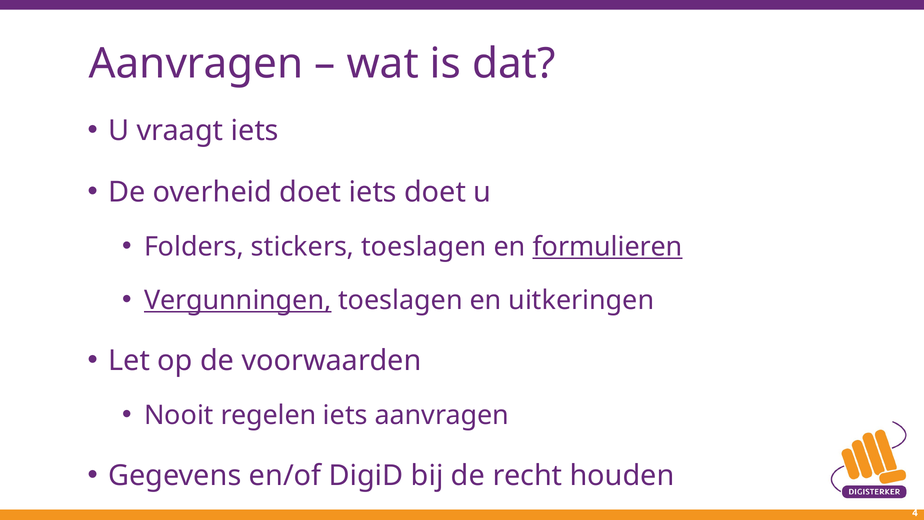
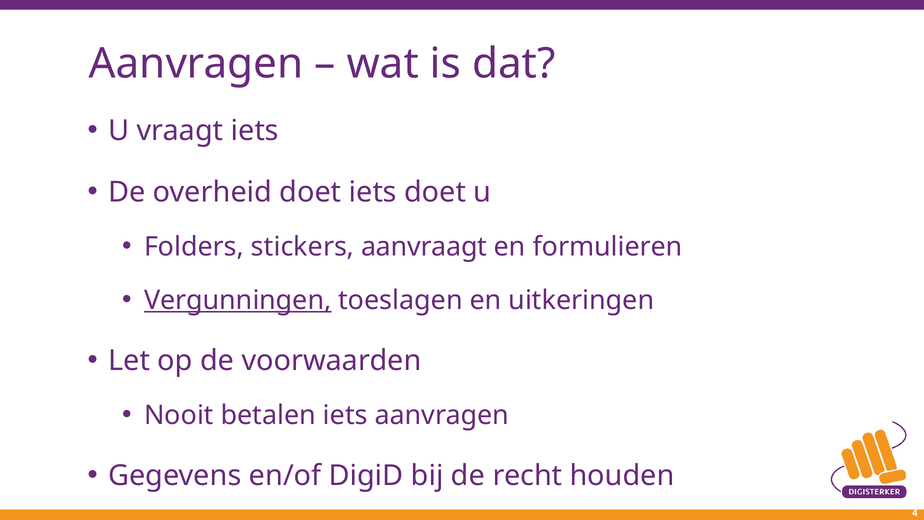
stickers toeslagen: toeslagen -> aanvraagt (424, 247)
formulieren underline: present -> none (608, 247)
regelen: regelen -> betalen (268, 415)
